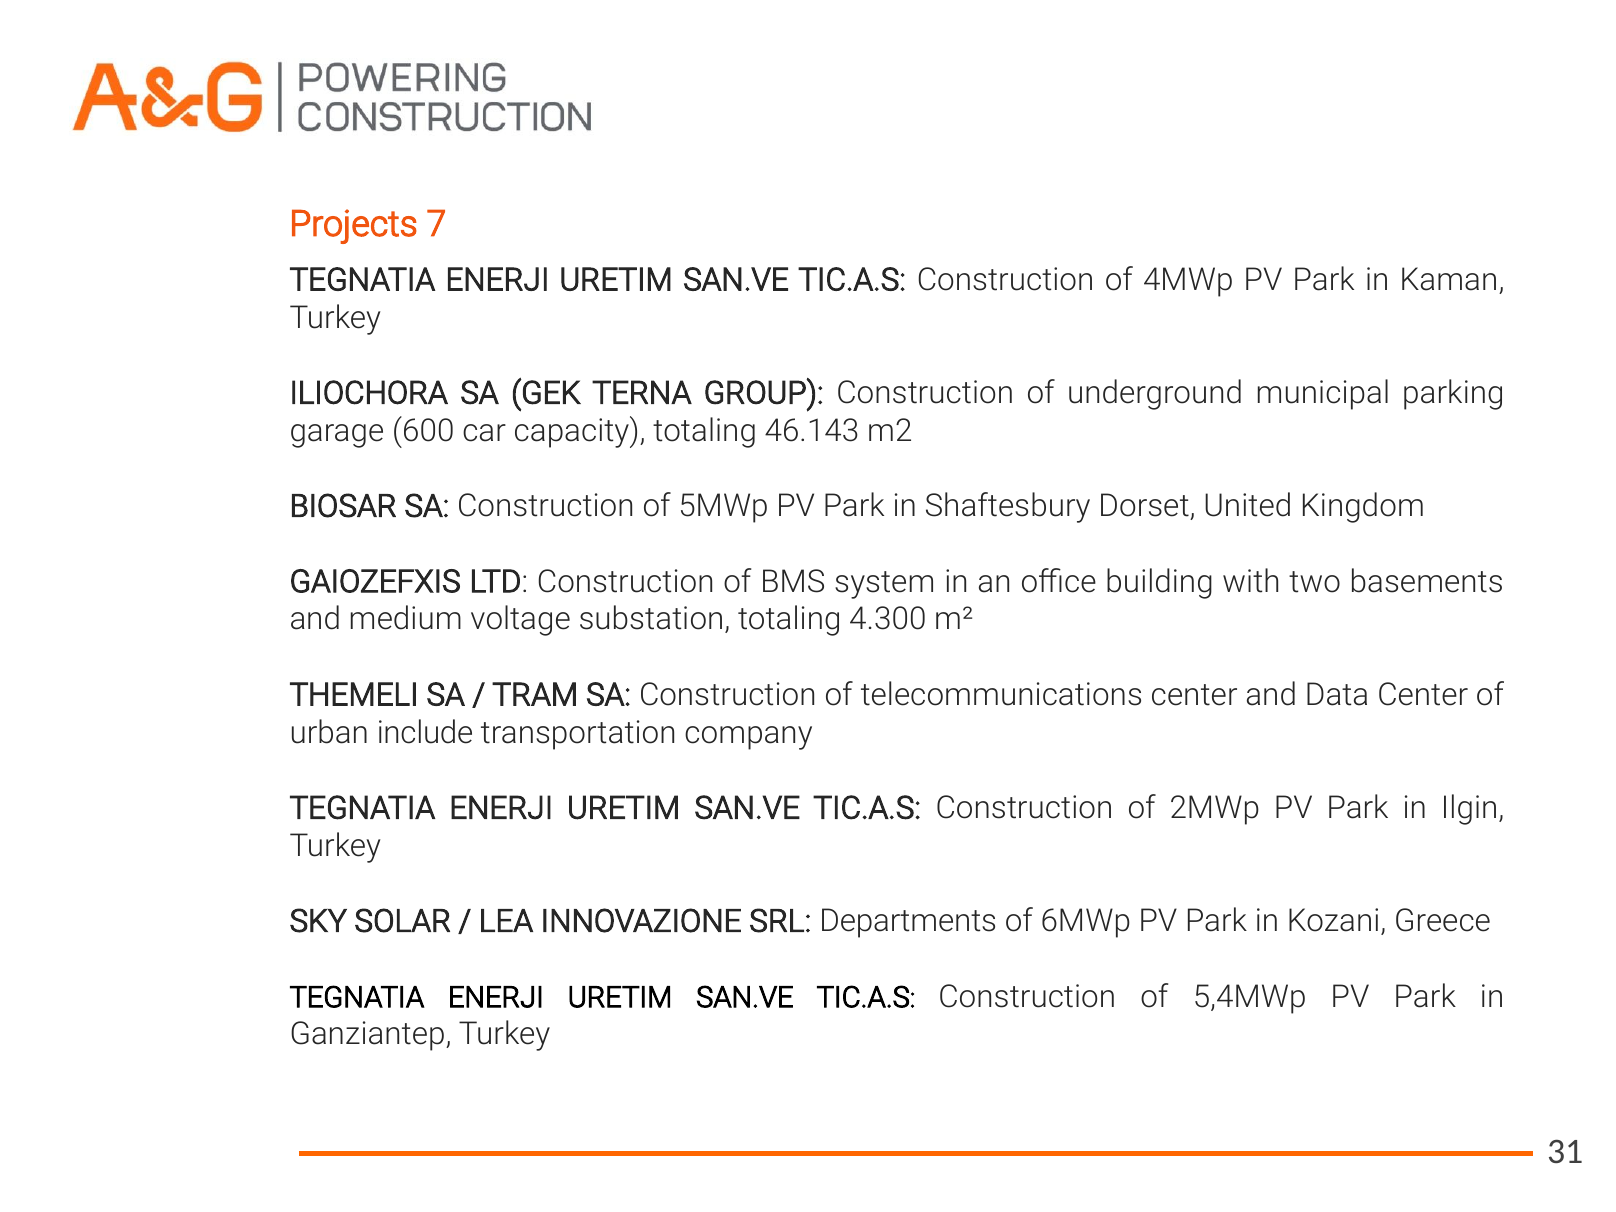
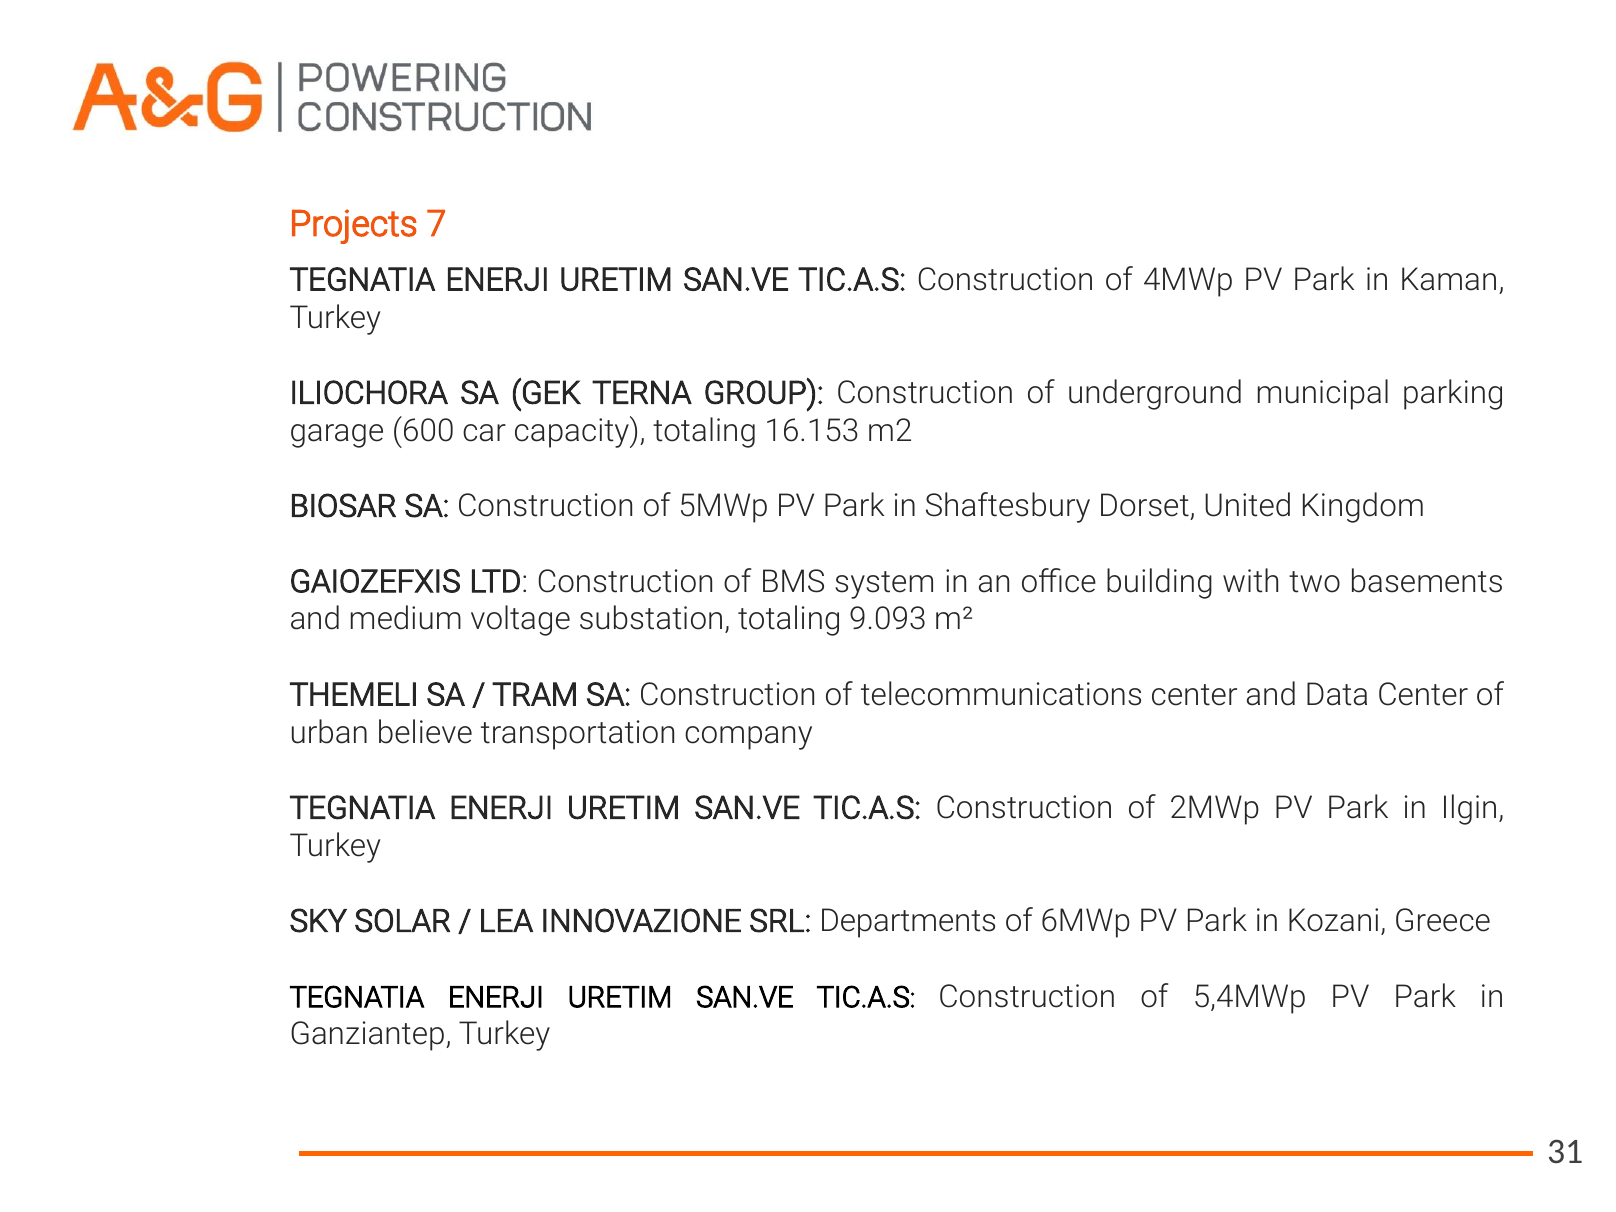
46.143: 46.143 -> 16.153 (812, 431)
4.300: 4.300 -> 9.093 (888, 619)
include: include -> believe (425, 733)
